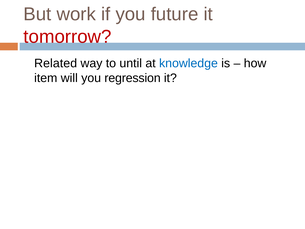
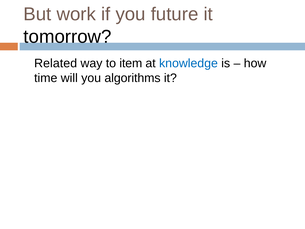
tomorrow colour: red -> black (67, 37)
until: until -> item (131, 63)
item: item -> time (46, 78)
regression: regression -> algorithms (133, 78)
